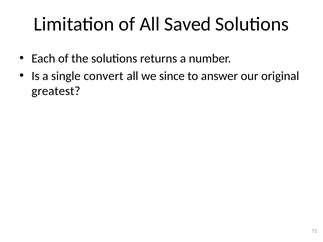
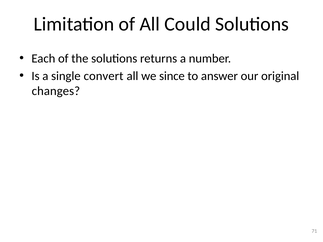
Saved: Saved -> Could (188, 24)
greatest: greatest -> changes (56, 91)
